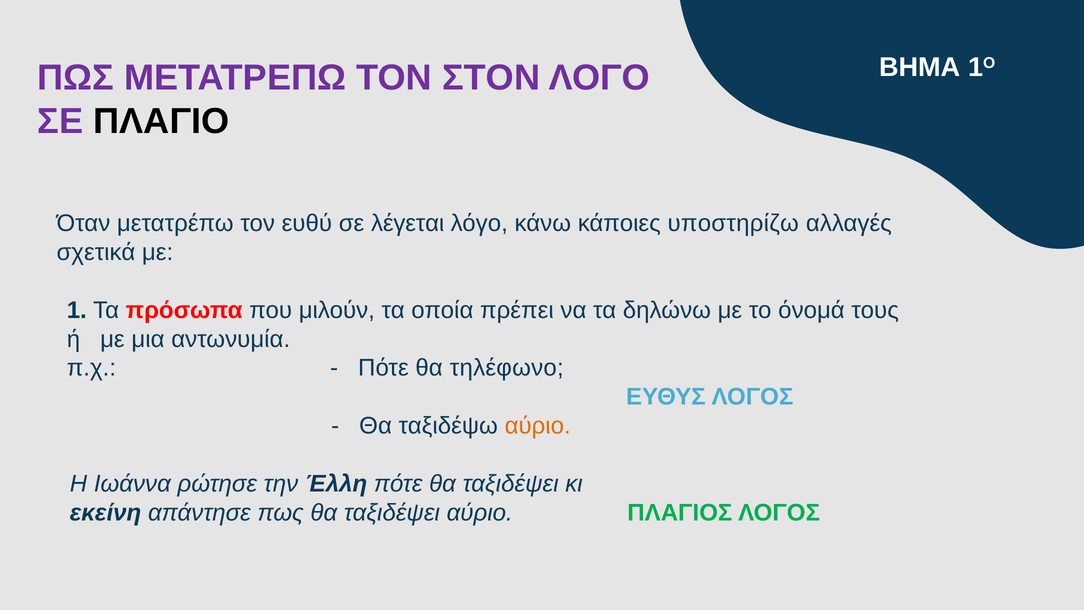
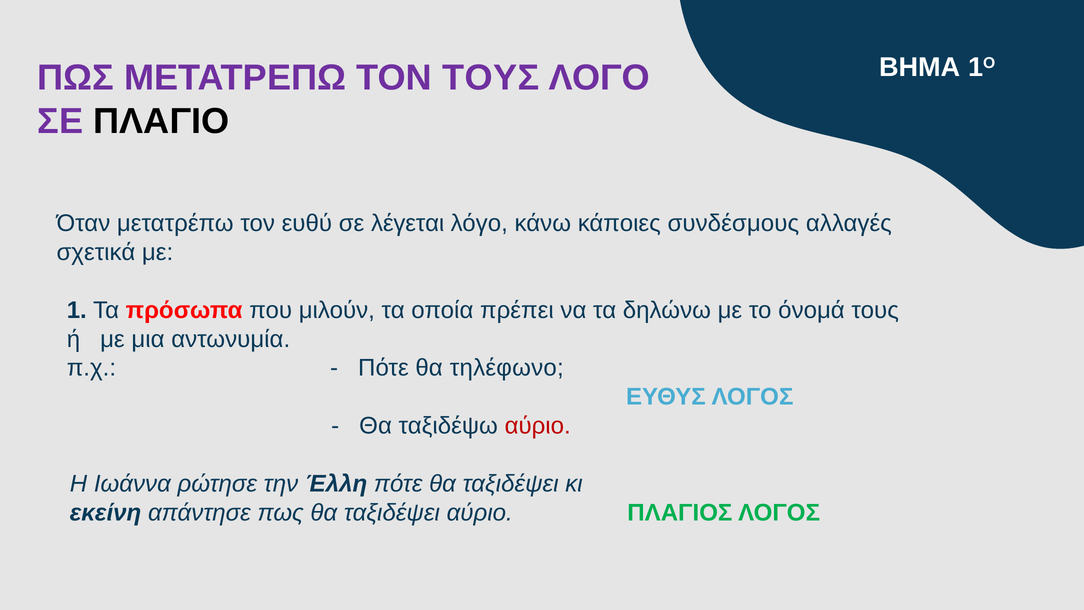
ΤΟΝ ΣΤΟΝ: ΣΤΟΝ -> ΤΟΥΣ (491, 78)
υποστηρίζω: υποστηρίζω -> συνδέσμους (733, 223)
αύριο colour: orange -> red (538, 426)
